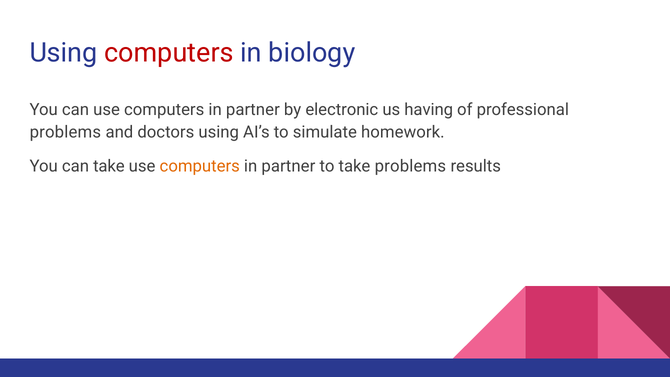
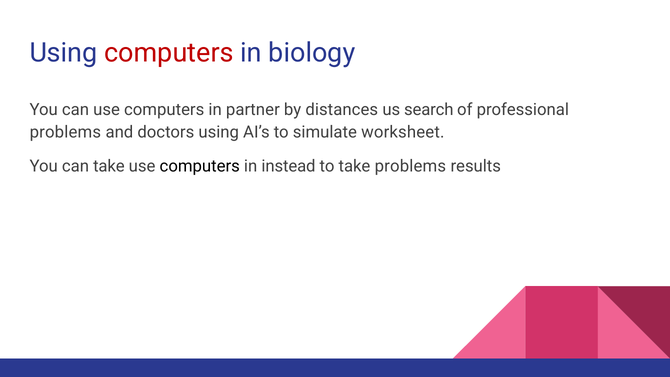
electronic: electronic -> distances (342, 110)
having: having -> search (429, 110)
homework: homework -> worksheet (403, 132)
computers colour: orange -> black (200, 166)
partner: partner -> instead (289, 166)
